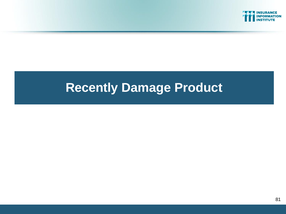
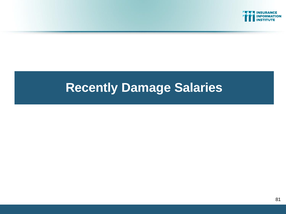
Product: Product -> Salaries (199, 88)
